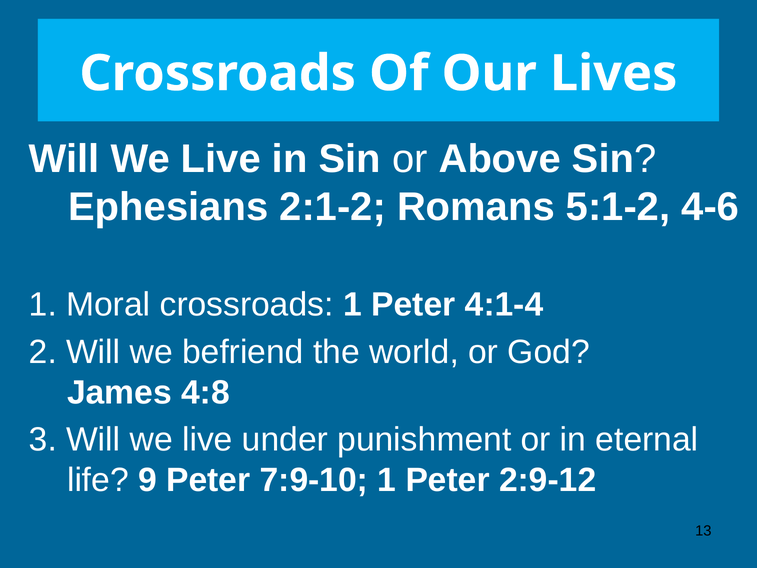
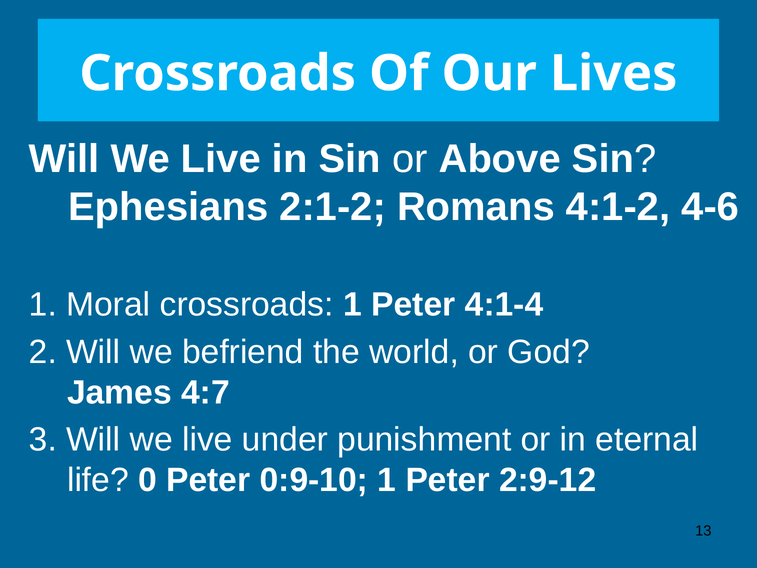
5:1-2: 5:1-2 -> 4:1-2 (618, 207)
4:8: 4:8 -> 4:7 (206, 392)
9: 9 -> 0 (147, 480)
7:9-10: 7:9-10 -> 0:9-10 (314, 480)
